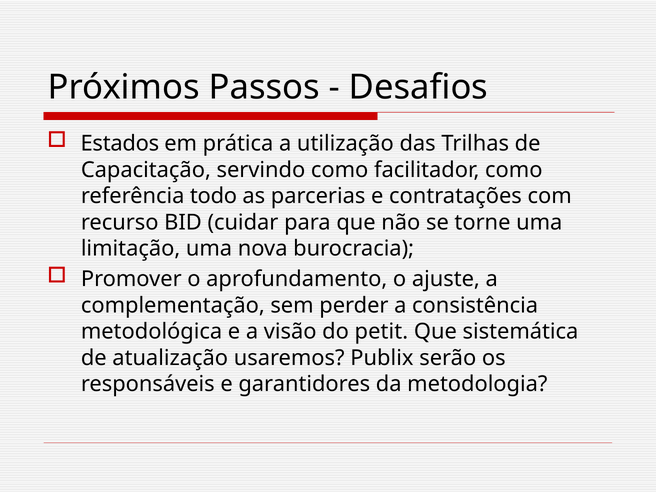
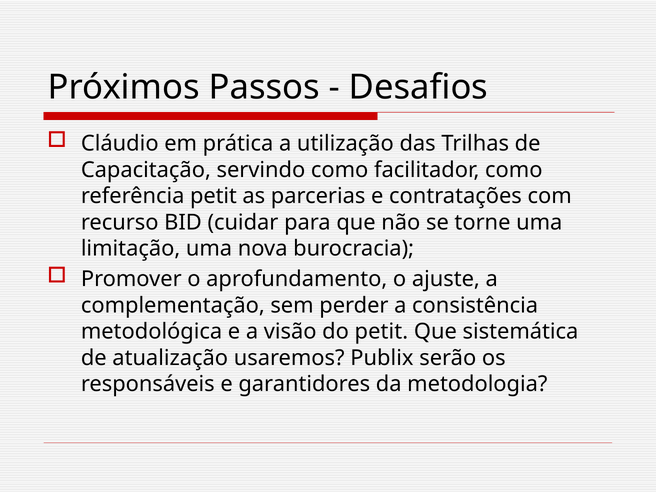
Estados: Estados -> Cláudio (120, 144)
referência todo: todo -> petit (213, 196)
